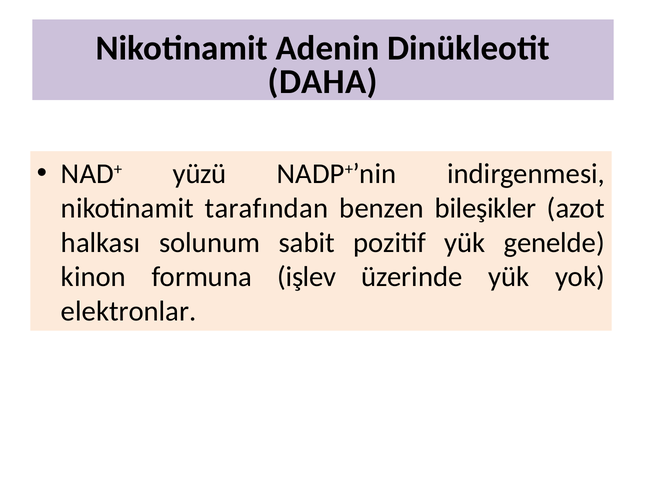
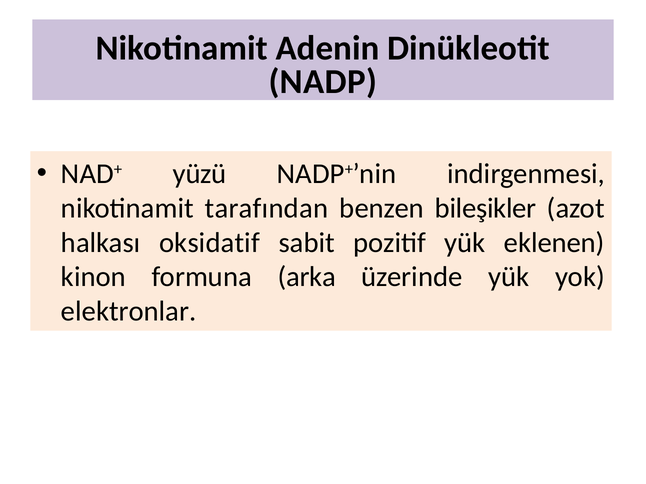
DAHA: DAHA -> NADP (323, 82)
solunum: solunum -> oksidatif (209, 243)
genelde: genelde -> eklenen (554, 243)
işlev: işlev -> arka (307, 277)
